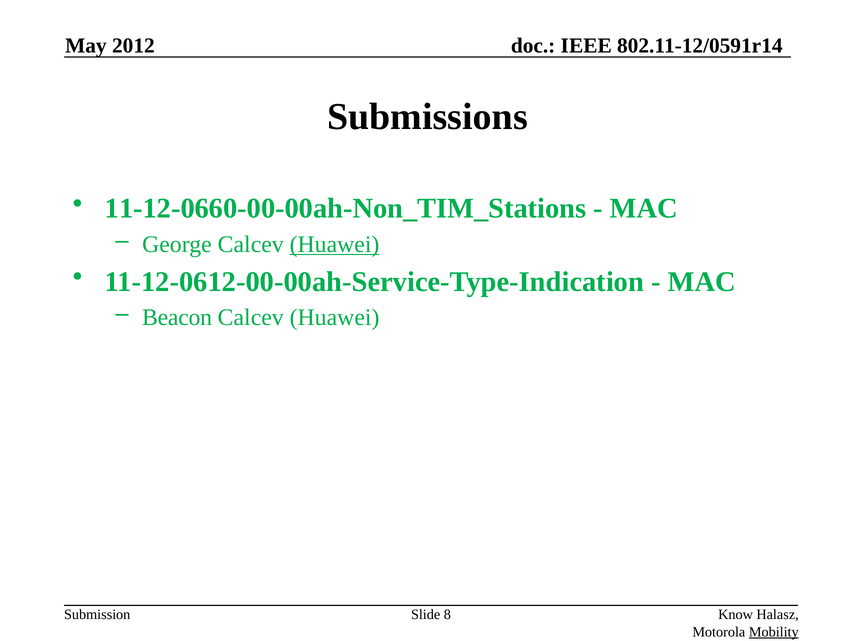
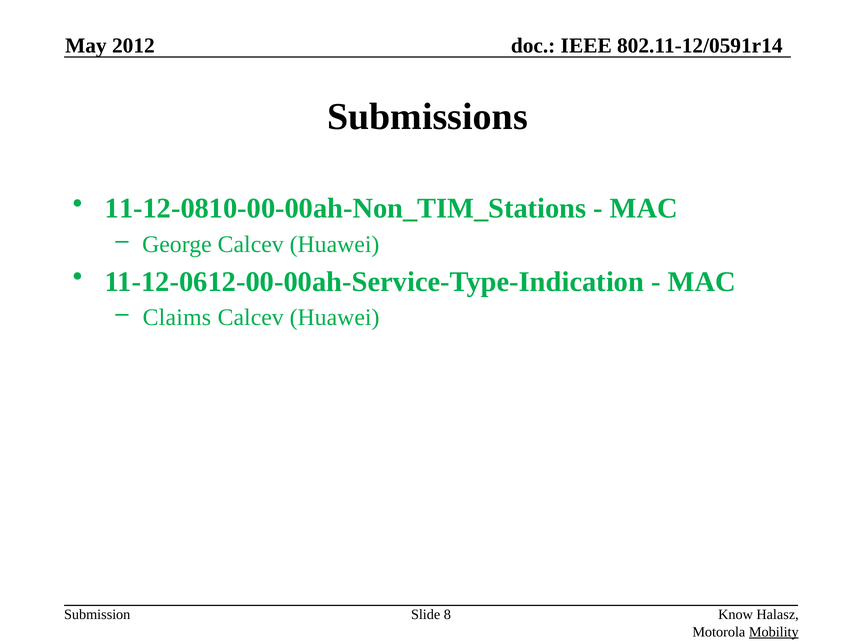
11-12-0660-00-00ah-Non_TIM_Stations: 11-12-0660-00-00ah-Non_TIM_Stations -> 11-12-0810-00-00ah-Non_TIM_Stations (346, 209)
Huawei underline: present -> none (335, 244)
Beacon: Beacon -> Claims (177, 318)
